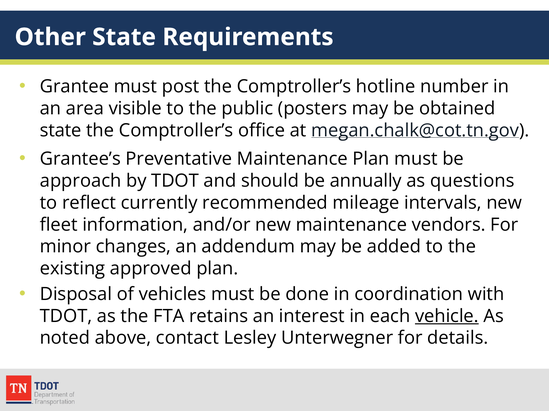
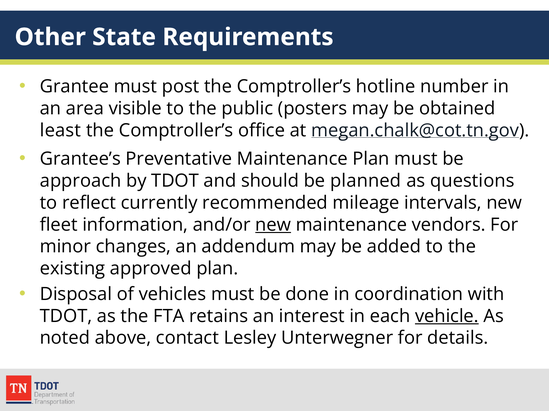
state: state -> least (60, 131)
annually: annually -> planned (366, 181)
new underline: none -> present (273, 225)
